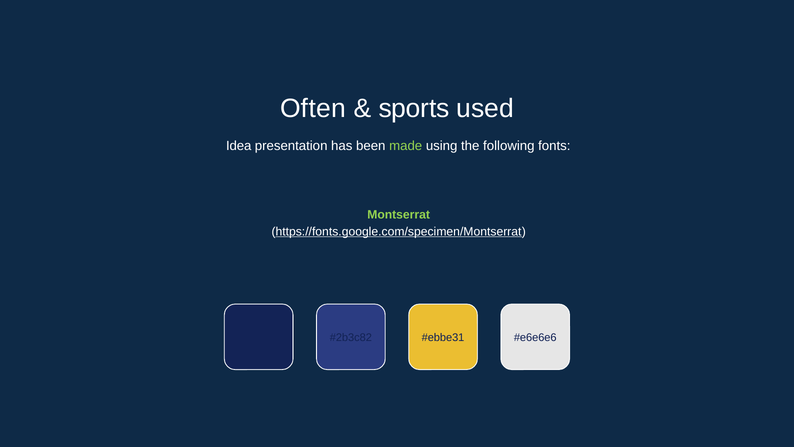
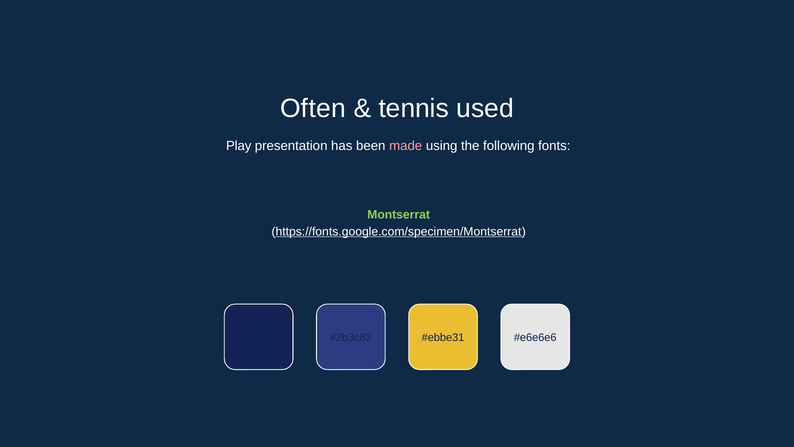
sports: sports -> tennis (414, 109)
Idea: Idea -> Play (239, 146)
made colour: light green -> pink (406, 146)
